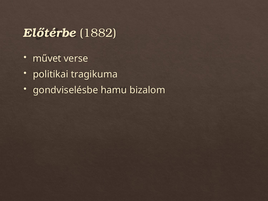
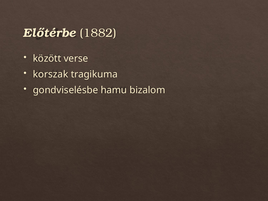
művet: művet -> között (47, 59)
politikai: politikai -> korszak (51, 74)
